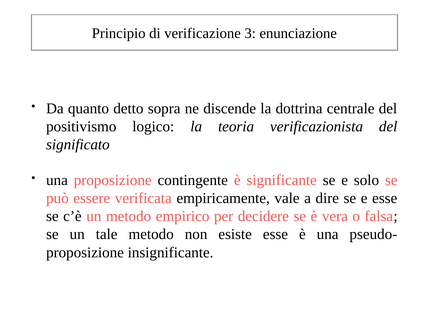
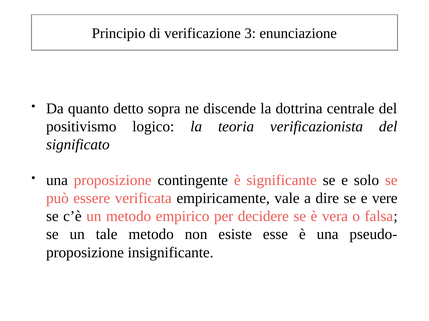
e esse: esse -> vere (385, 199)
